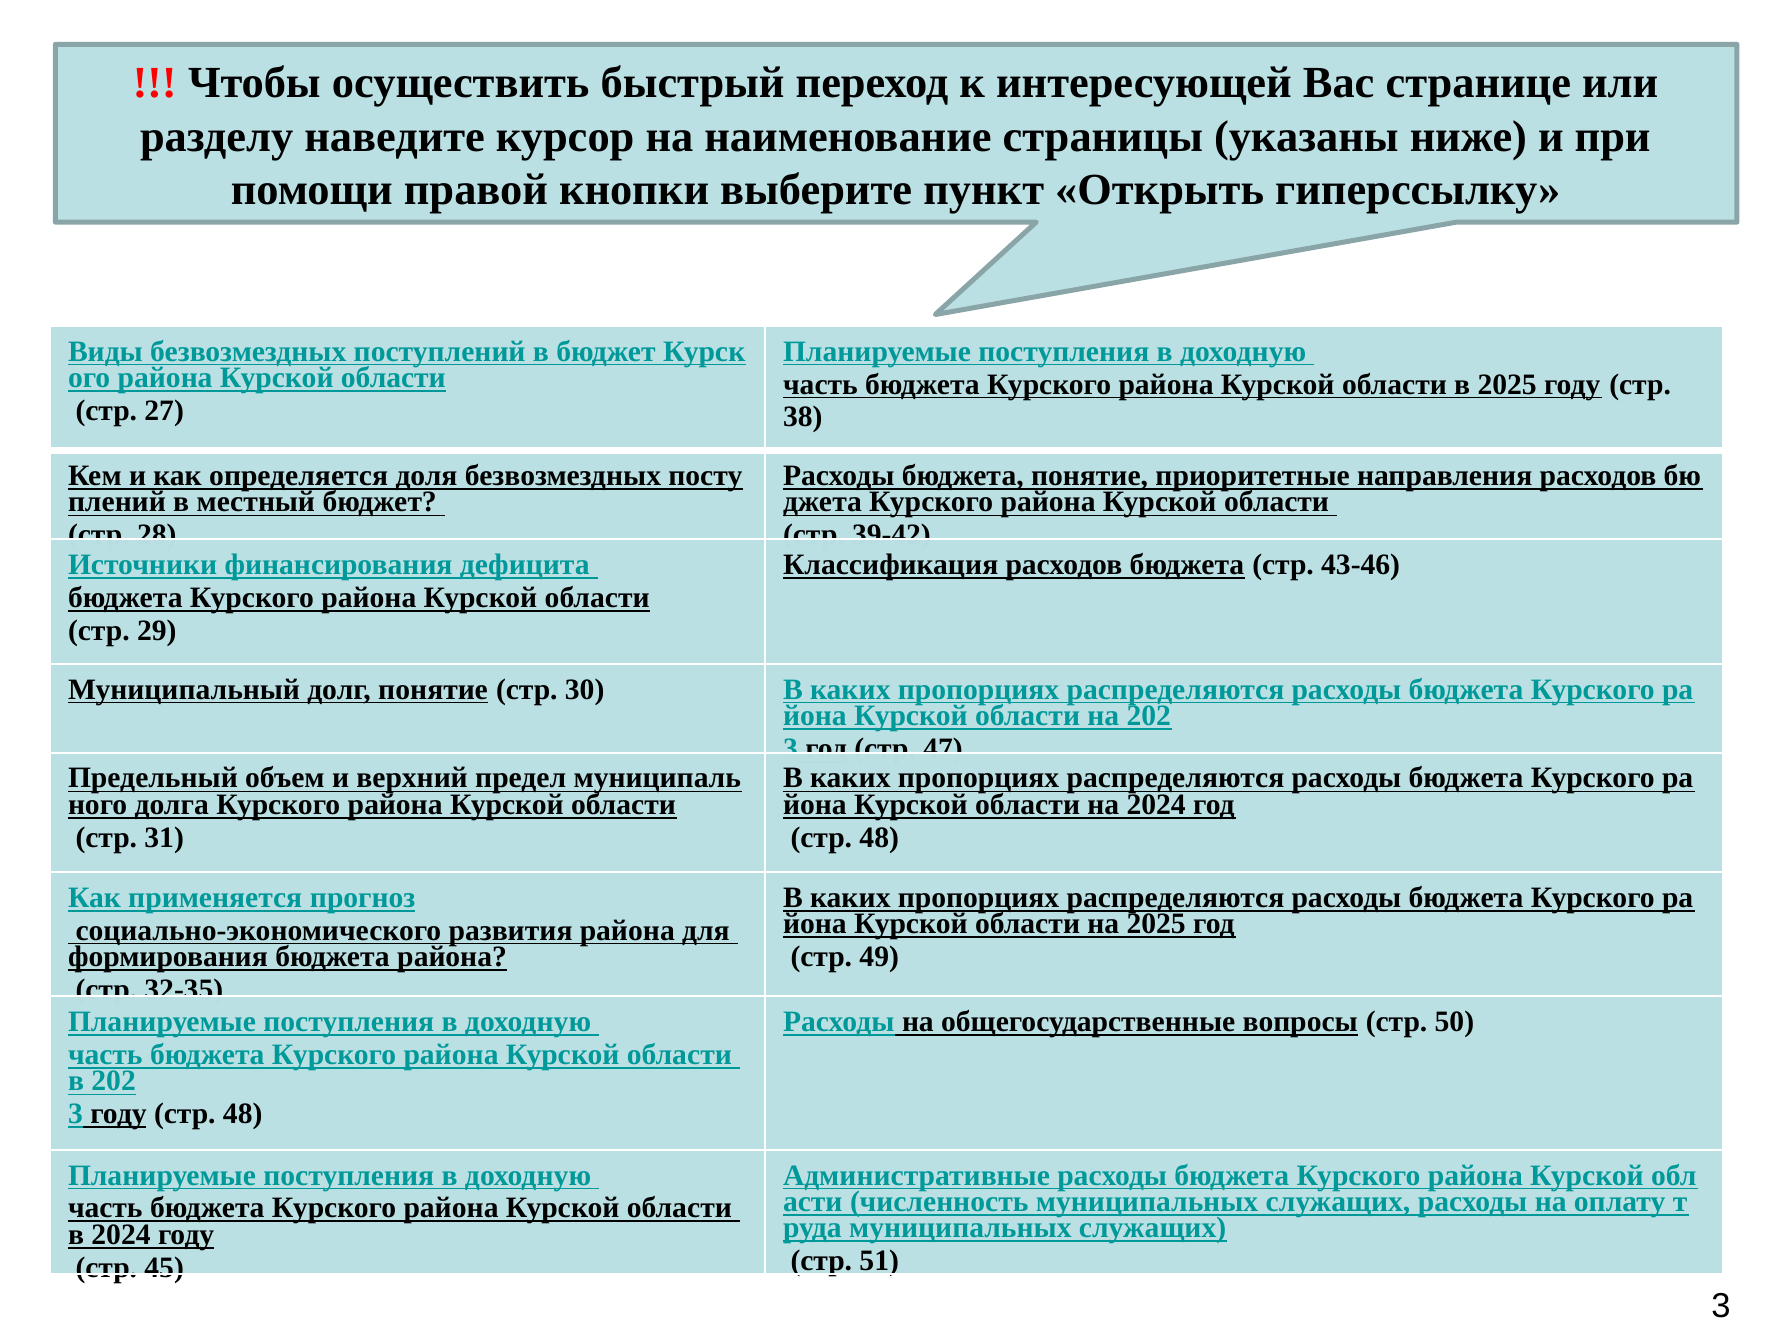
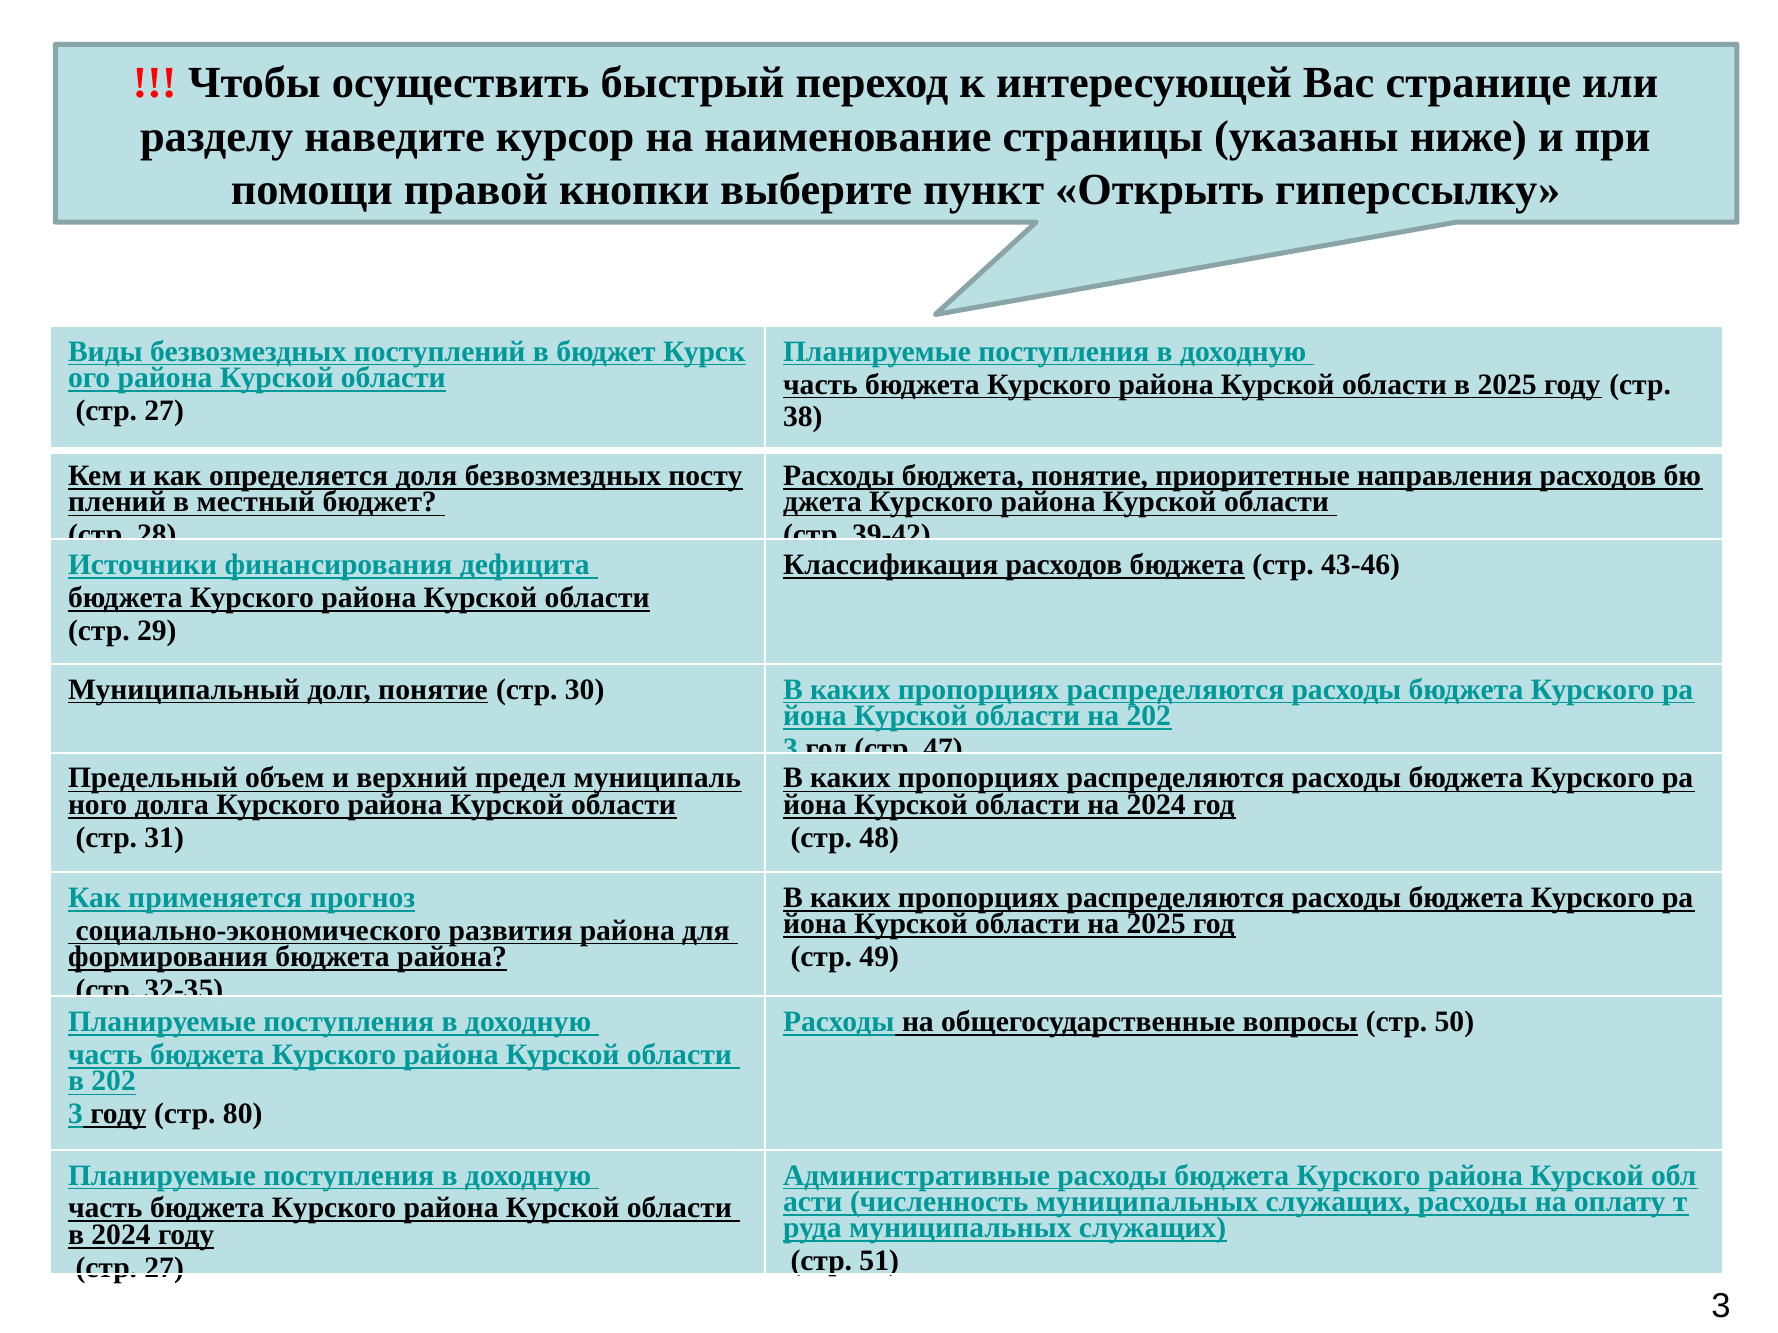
году стр 48: 48 -> 80 (243, 1114)
45: 45 -> 27 (164, 1268)
